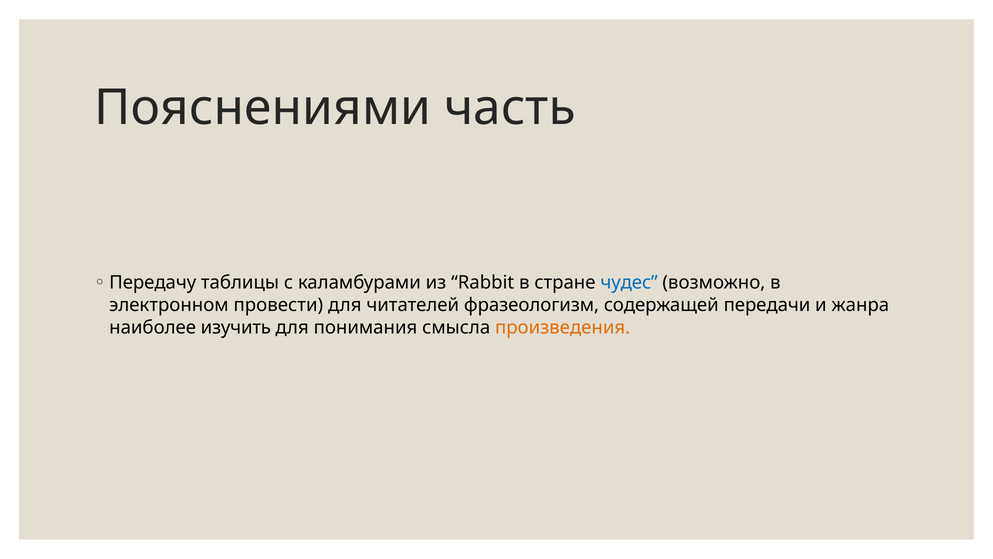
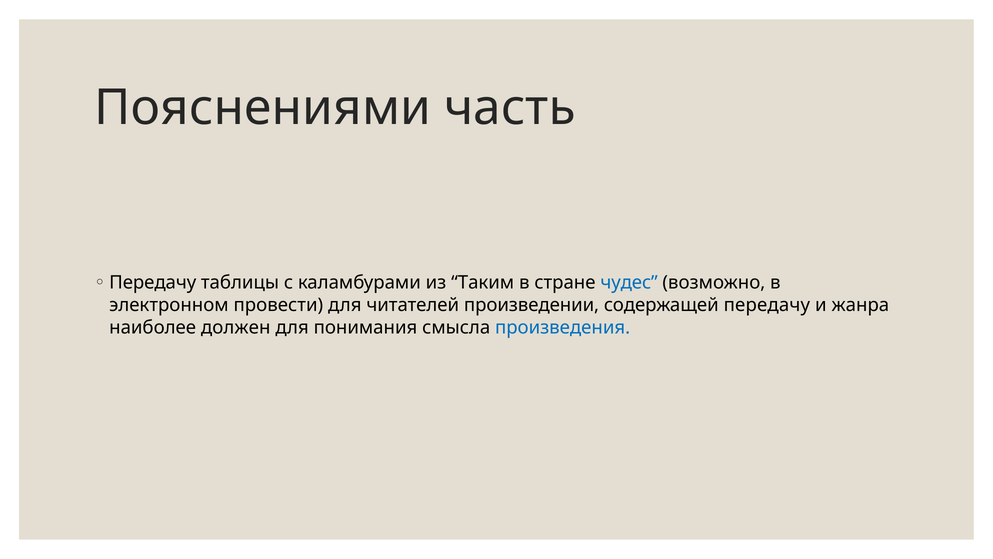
Rabbit: Rabbit -> Таким (483, 282)
фразеологизм: фразеологизм -> произведении (532, 305)
содержащей передачи: передачи -> передачу (767, 305)
изучить: изучить -> должен (236, 327)
произведения colour: orange -> blue (563, 327)
